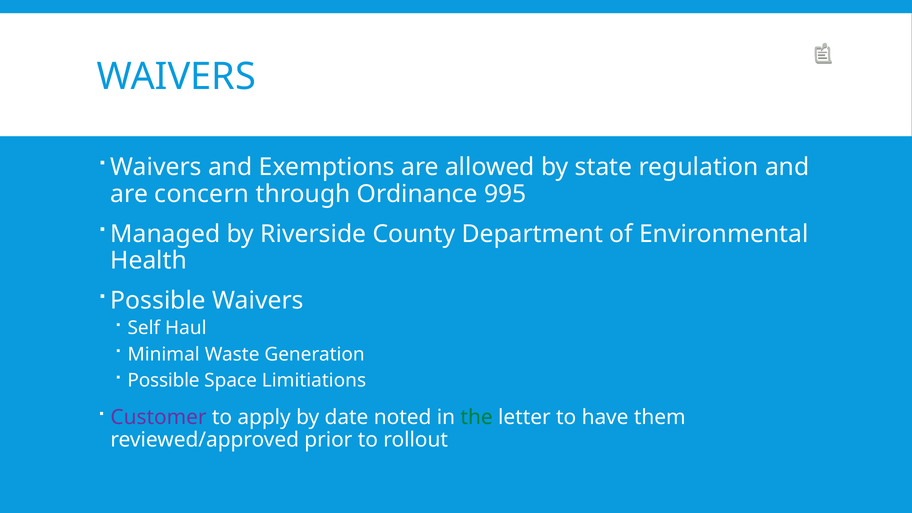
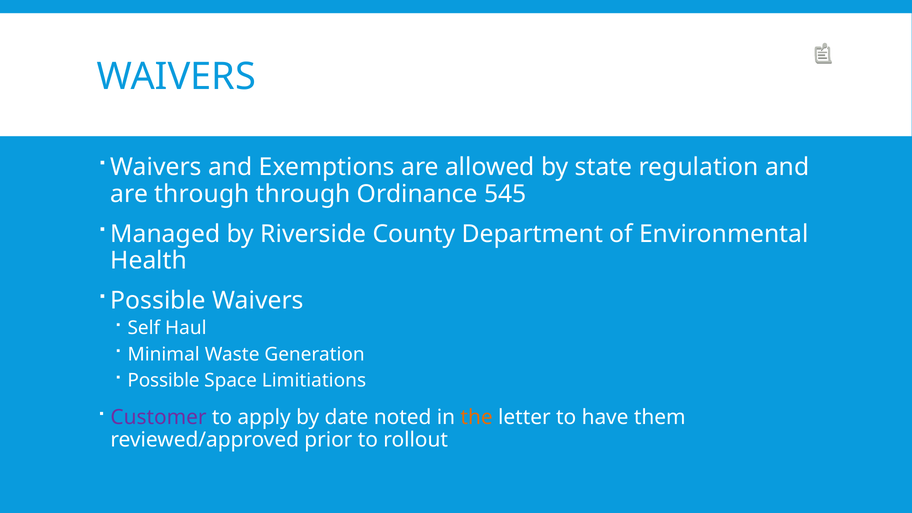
are concern: concern -> through (202, 194)
995: 995 -> 545 (505, 194)
the colour: green -> orange (477, 417)
